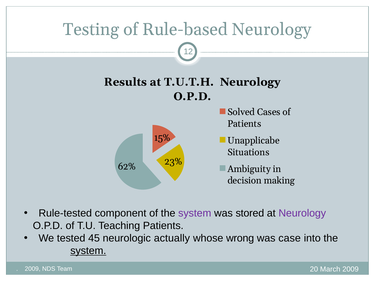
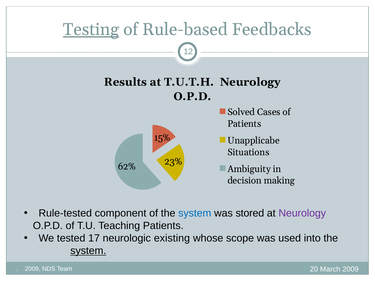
Testing underline: none -> present (91, 30)
Rule-based Neurology: Neurology -> Feedbacks (272, 30)
system colour: purple -> blue (195, 213)
45: 45 -> 17 (94, 239)
actually: actually -> existing (172, 239)
wrong: wrong -> scope (240, 239)
case: case -> used (290, 239)
